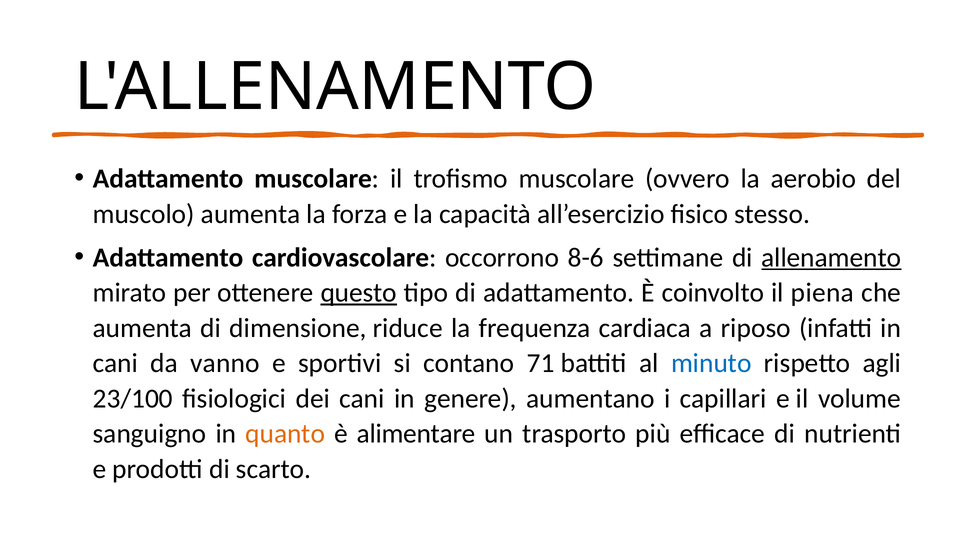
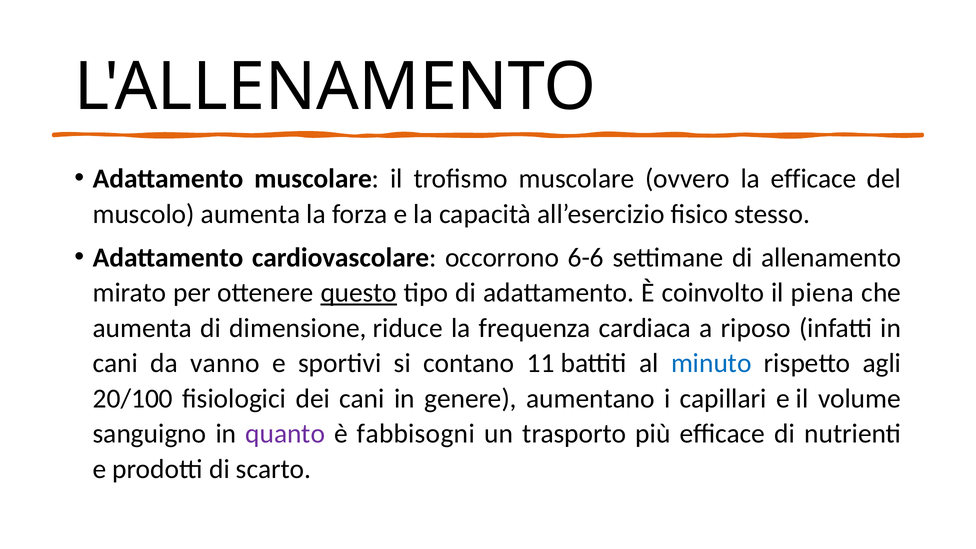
la aerobio: aerobio -> efficace (814, 179)
8-6: 8-6 -> 6-6 (586, 257)
allenamento underline: present -> none (831, 257)
71: 71 -> 11 (541, 363)
23/100: 23/100 -> 20/100 (133, 399)
quanto colour: orange -> purple (285, 434)
alimentare: alimentare -> fabbisogni (416, 434)
